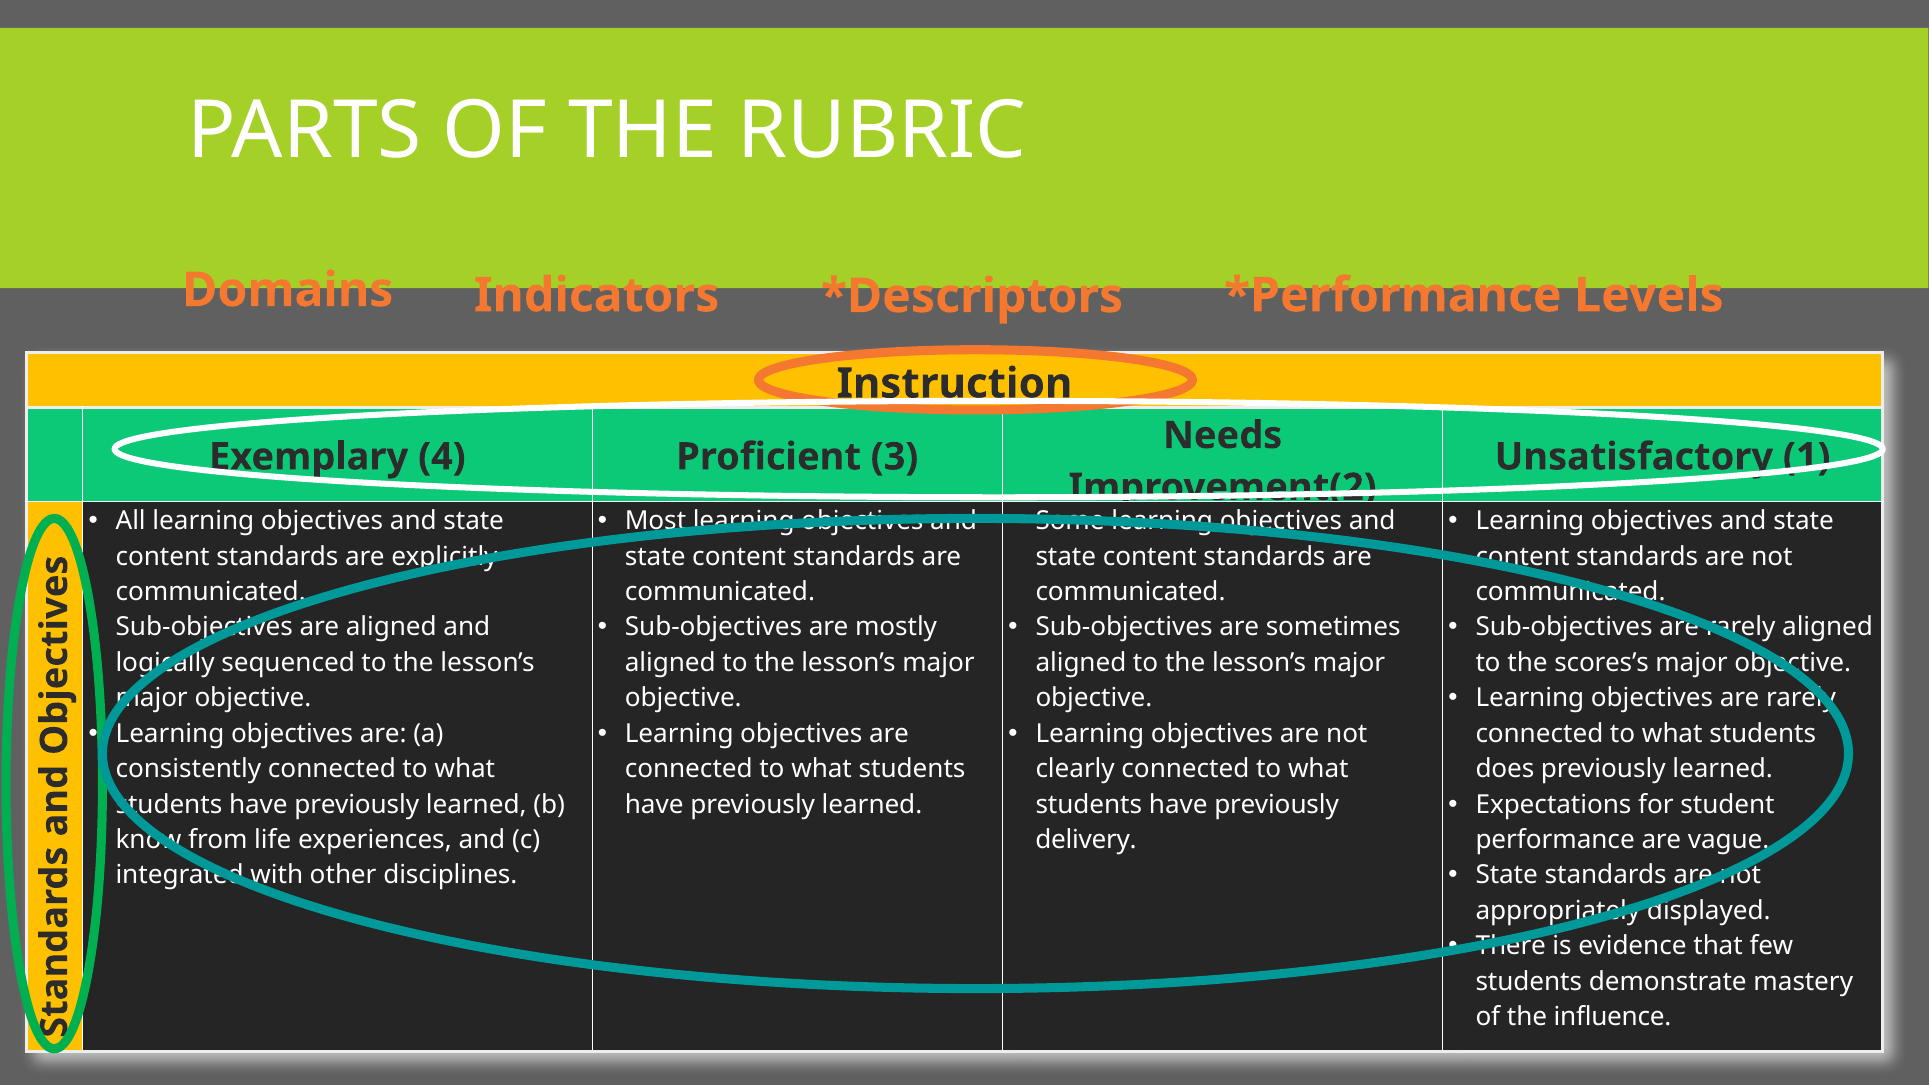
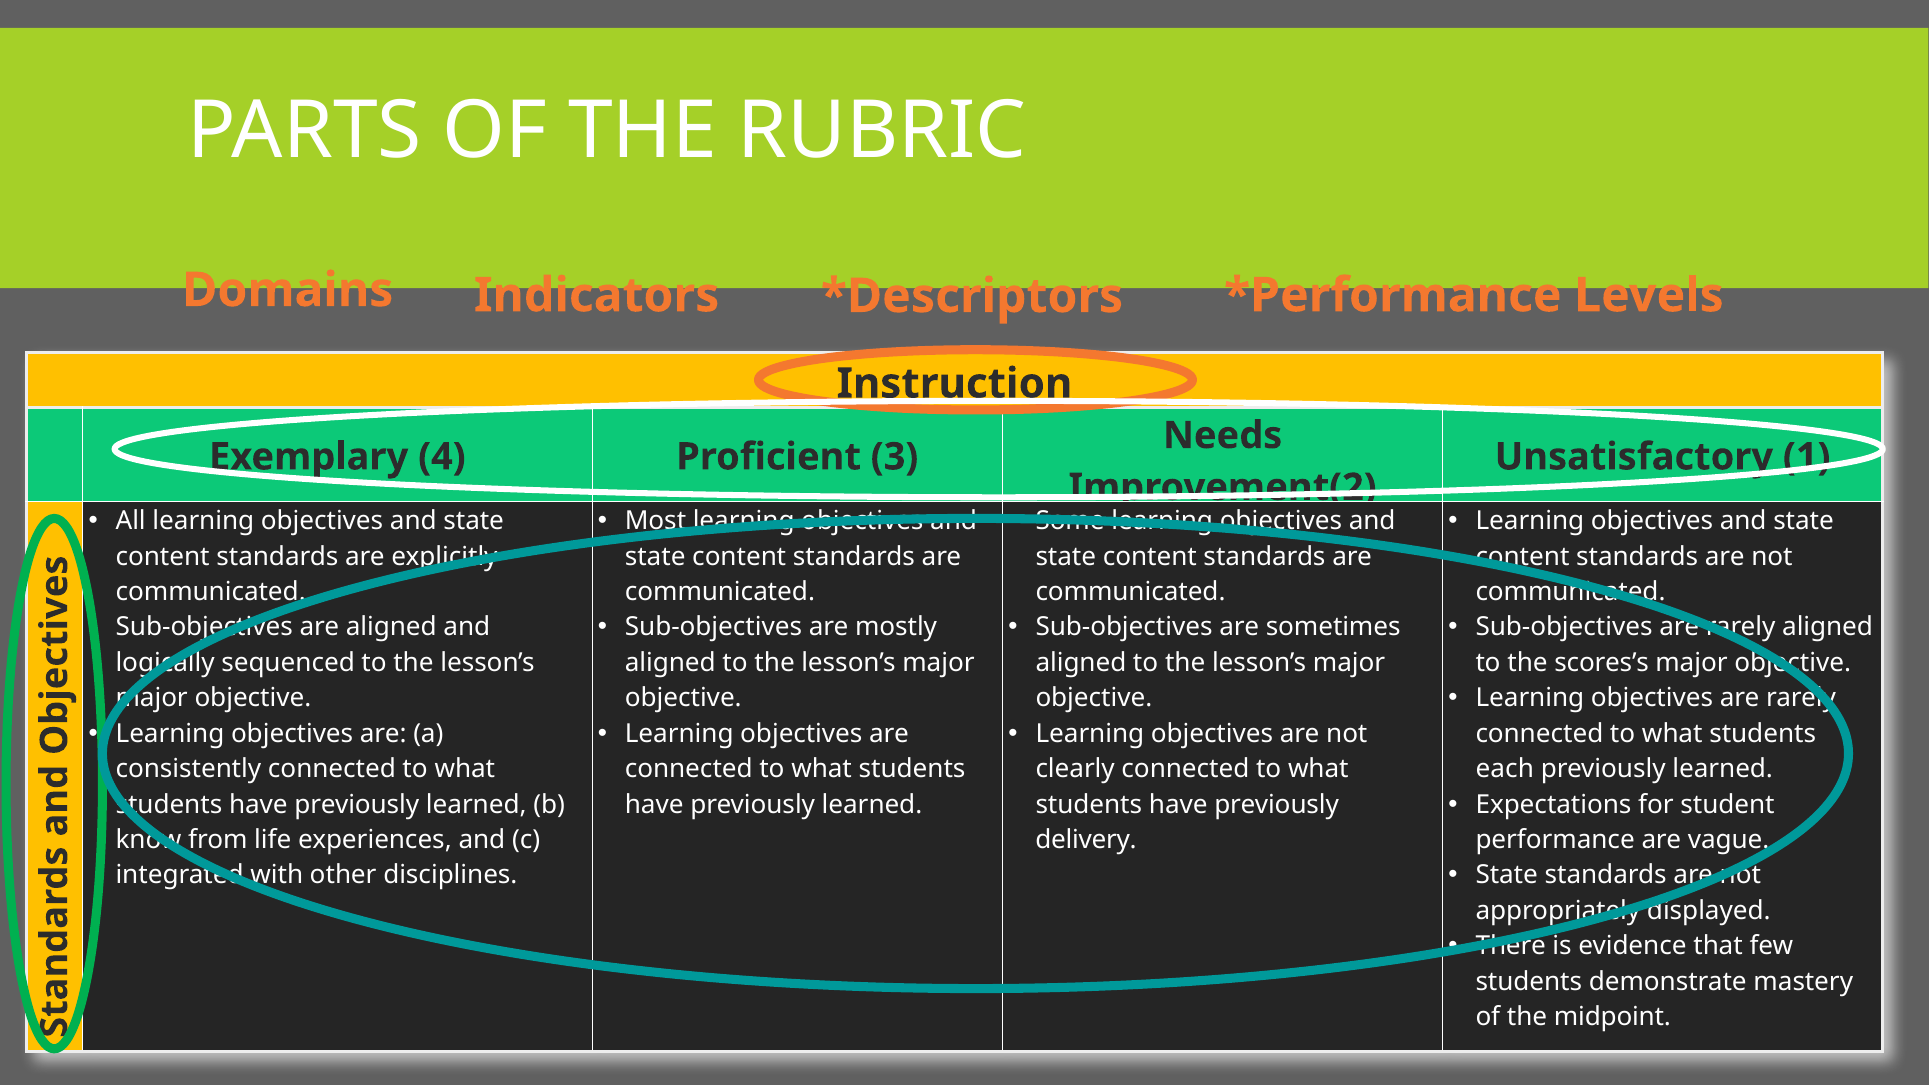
does: does -> each (1505, 769)
influence: influence -> midpoint (1612, 1017)
